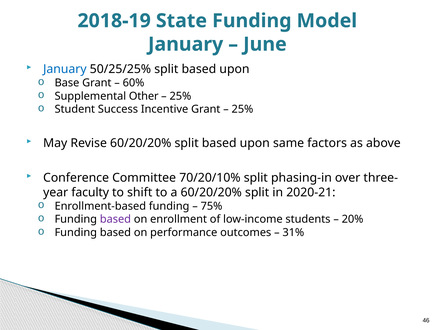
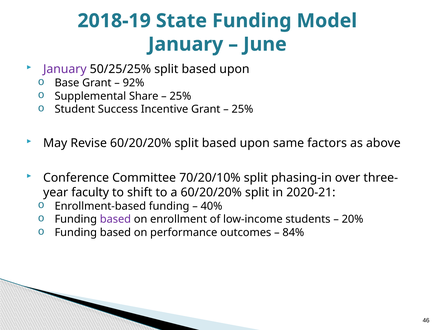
January colour: blue -> purple (65, 69)
60%: 60% -> 92% (134, 83)
Other: Other -> Share (144, 96)
75%: 75% -> 40% (211, 206)
31%: 31% -> 84% (293, 233)
